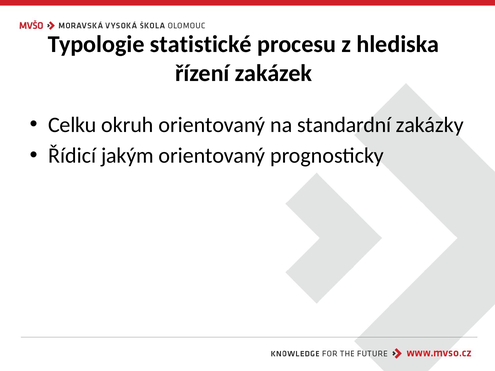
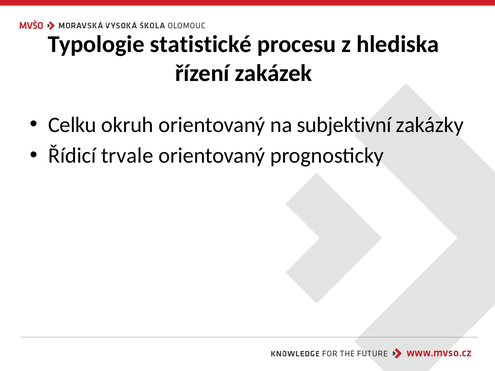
standardní: standardní -> subjektivní (344, 125)
jakým: jakým -> trvale (127, 156)
